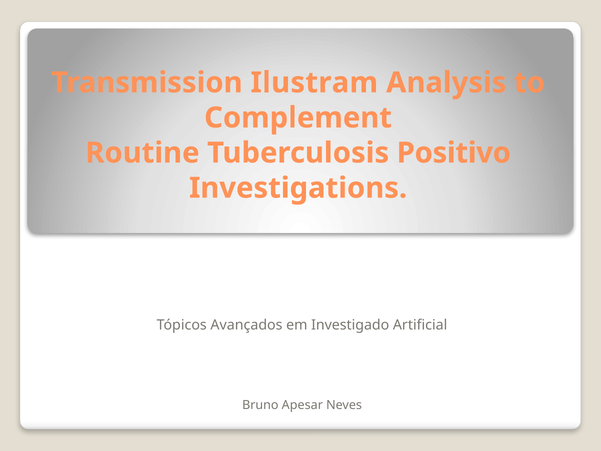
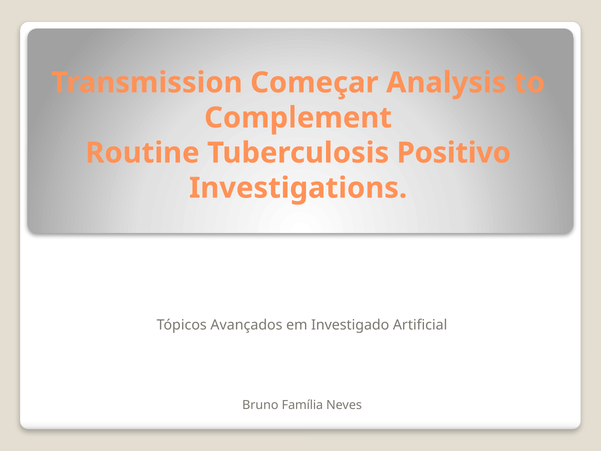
Ilustram: Ilustram -> Começar (314, 83)
Apesar: Apesar -> Família (302, 405)
